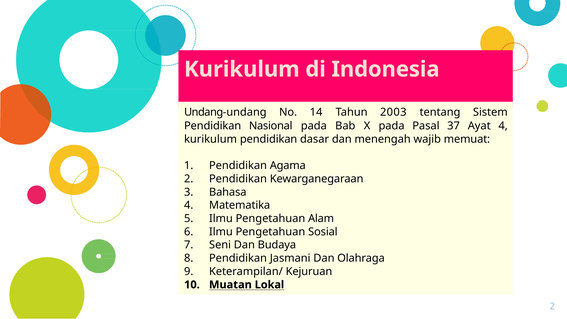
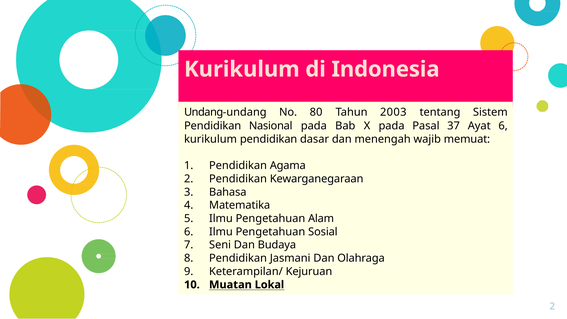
14: 14 -> 80 (316, 112)
Ayat 4: 4 -> 6 (503, 126)
